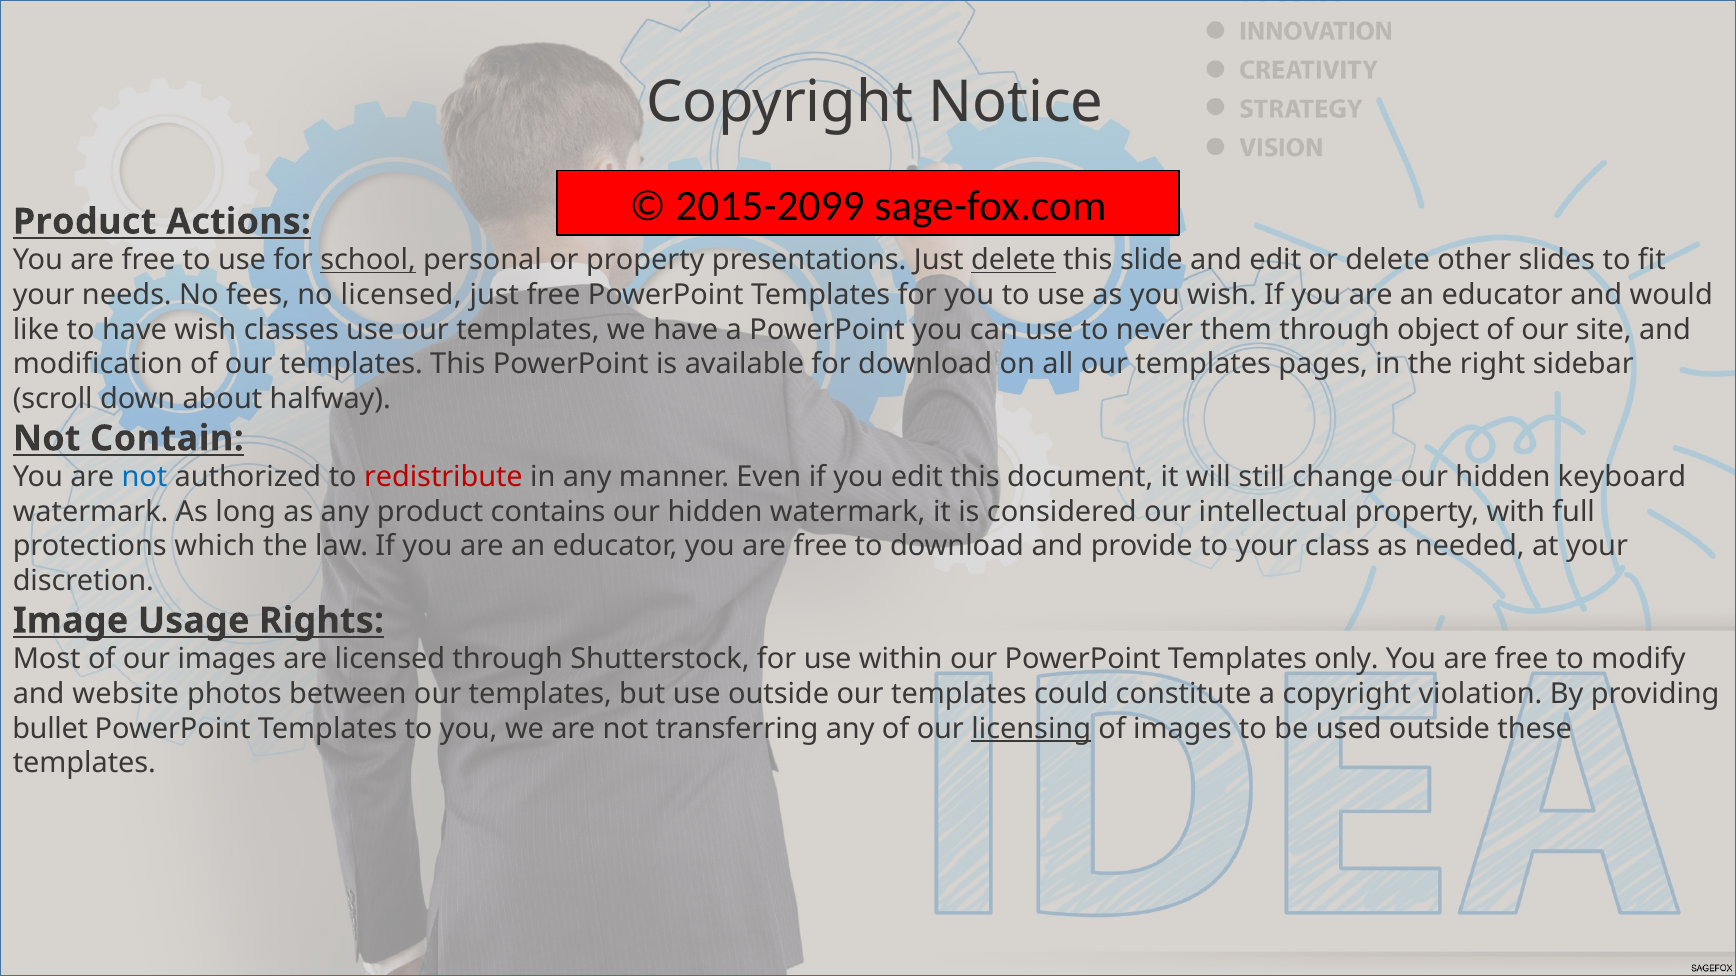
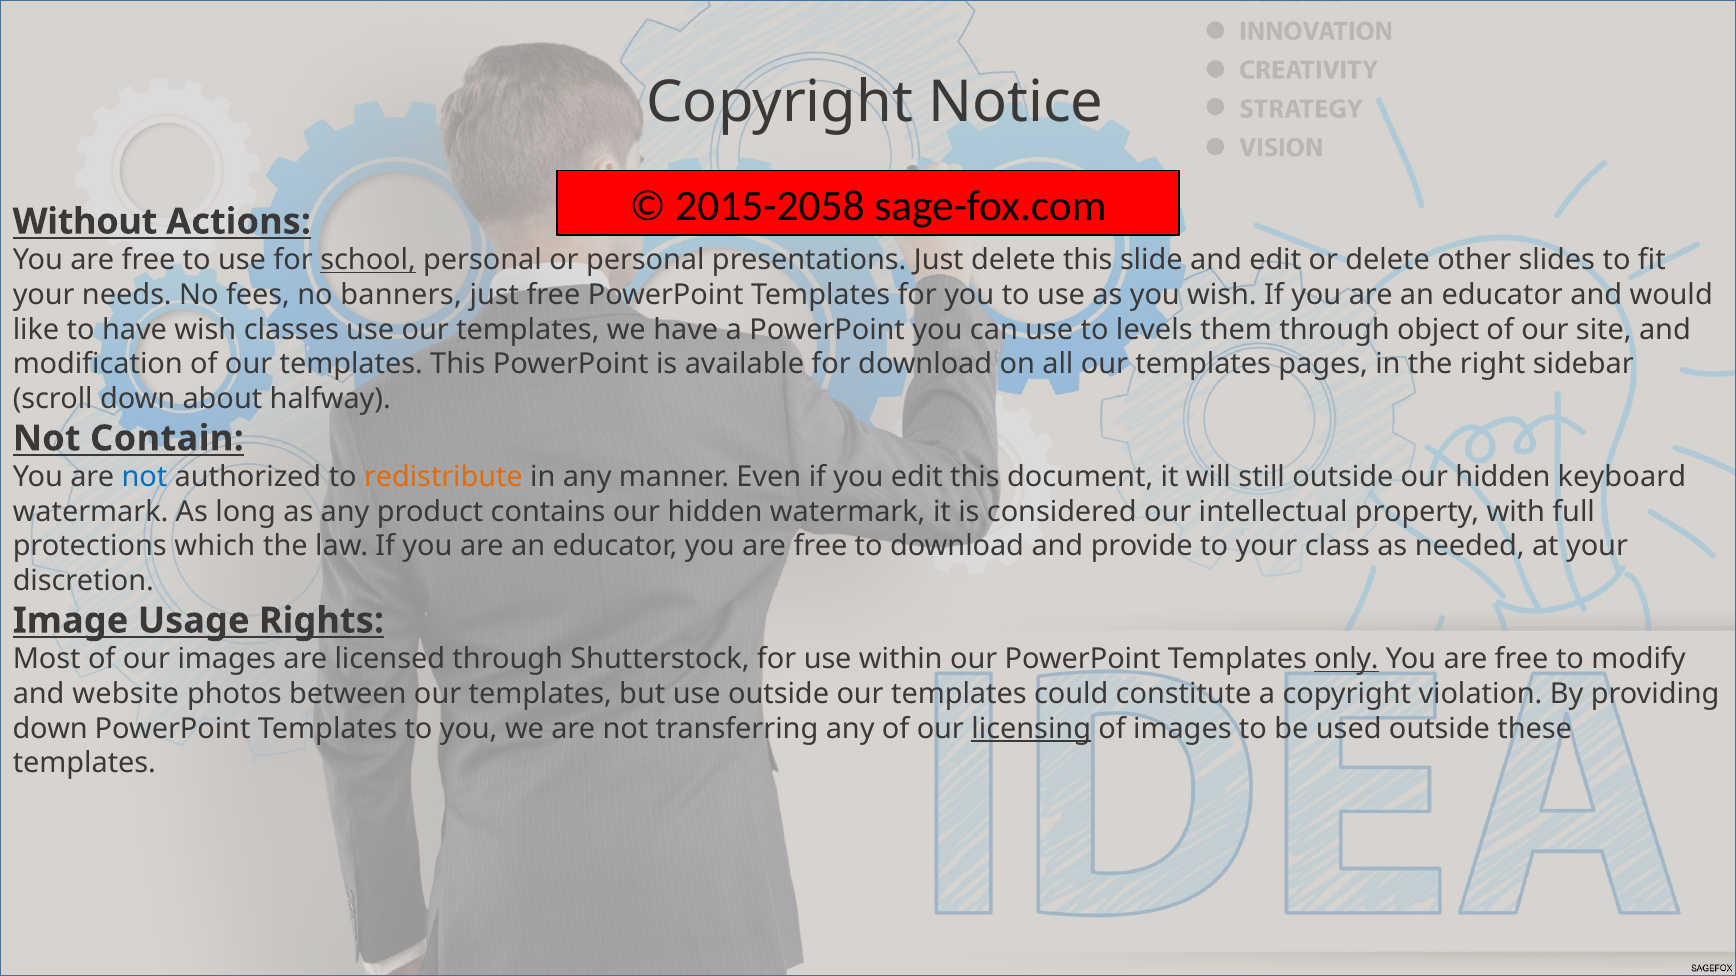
2015-2099: 2015-2099 -> 2015-2058 (770, 206)
Product: Product -> Without (85, 222)
or property: property -> personal (645, 260)
delete underline: present -> none (1013, 260)
no licensed: licensed -> banners (401, 295)
never: never -> levels (1154, 330)
redistribute colour: red -> orange (443, 477)
still change: change -> outside (1343, 477)
only underline: none -> present (1347, 659)
bullet: bullet -> down (50, 729)
